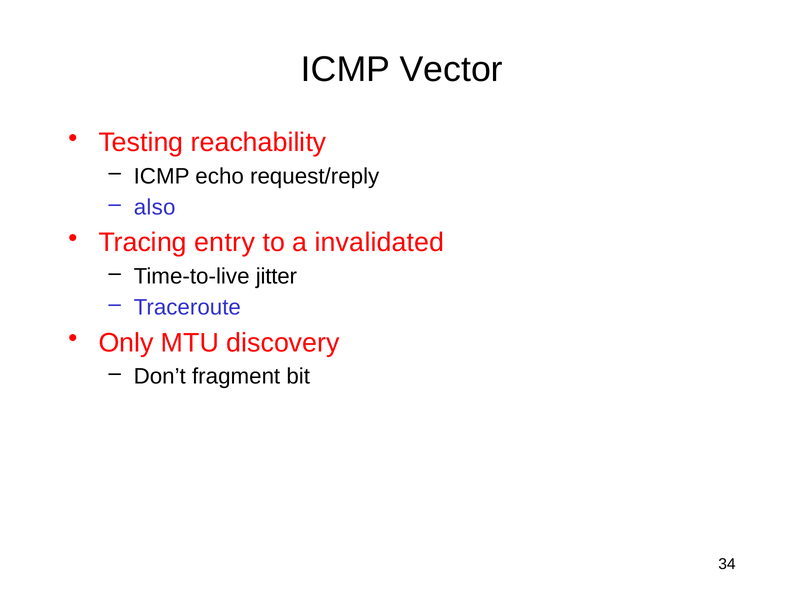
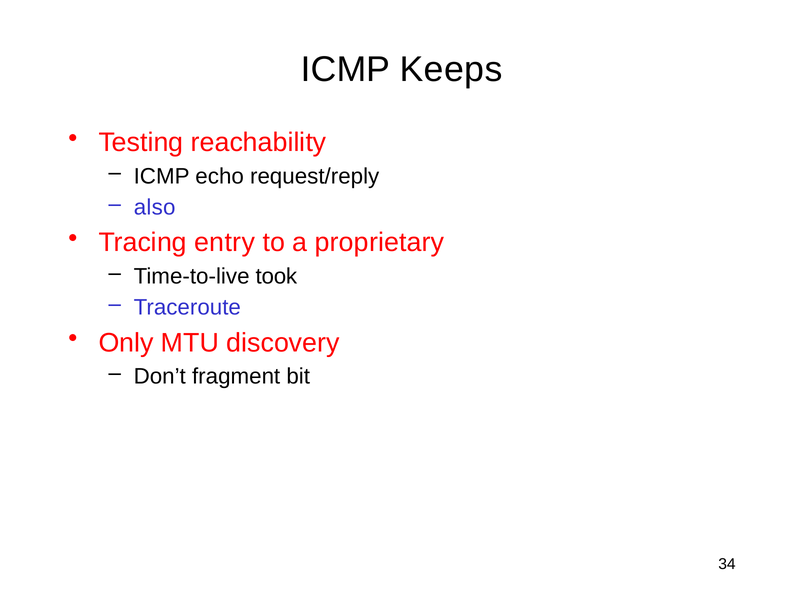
Vector: Vector -> Keeps (451, 69)
invalidated: invalidated -> proprietary (380, 243)
jitter: jitter -> took (276, 276)
